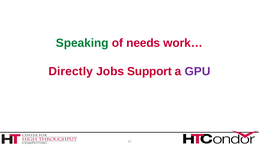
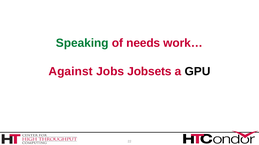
Directly: Directly -> Against (71, 72)
Support: Support -> Jobsets (149, 72)
GPU colour: purple -> black (198, 72)
